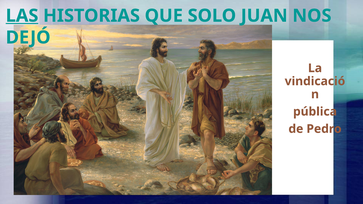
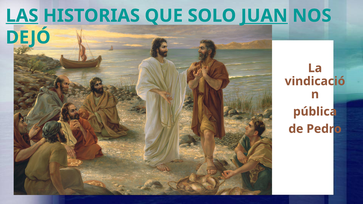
JUAN underline: none -> present (264, 16)
